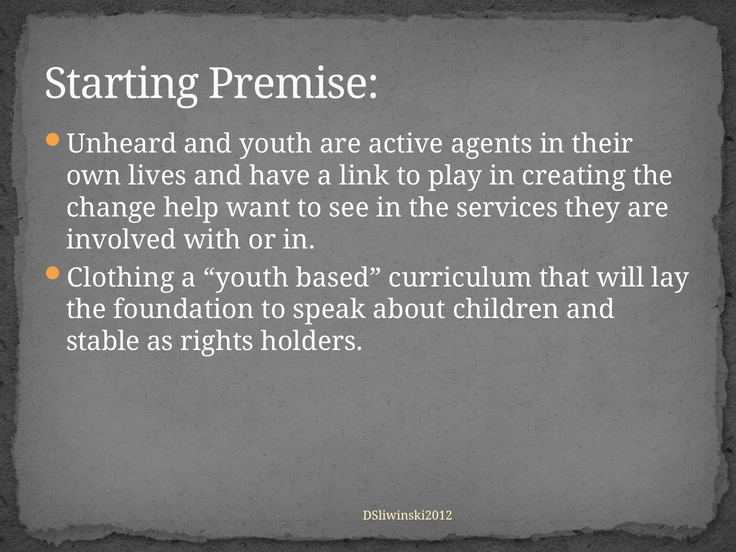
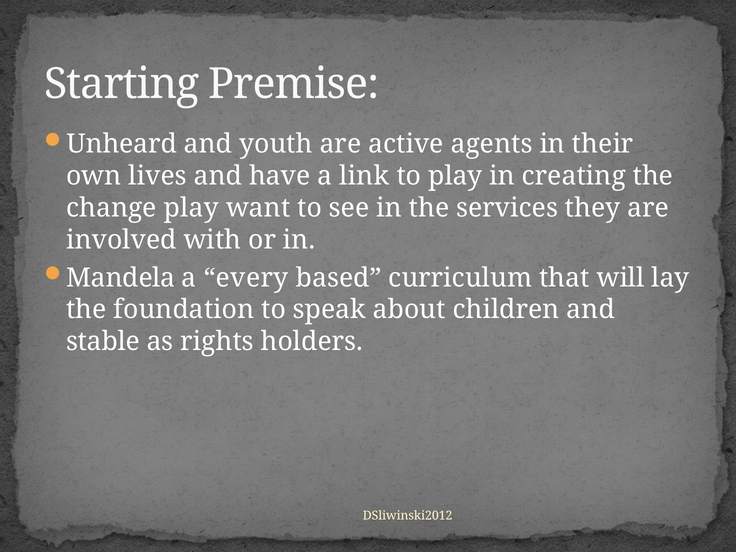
change help: help -> play (191, 208)
Clothing: Clothing -> Mandela (121, 278)
a youth: youth -> every (246, 278)
